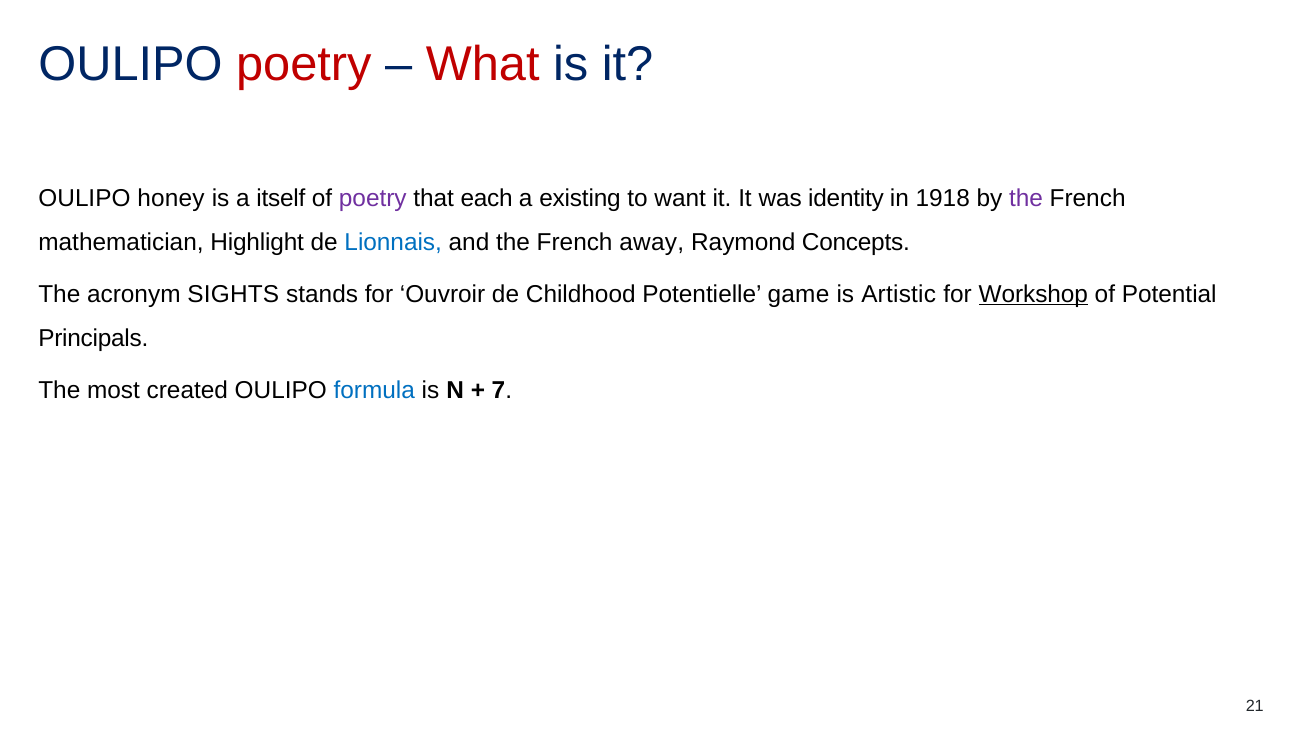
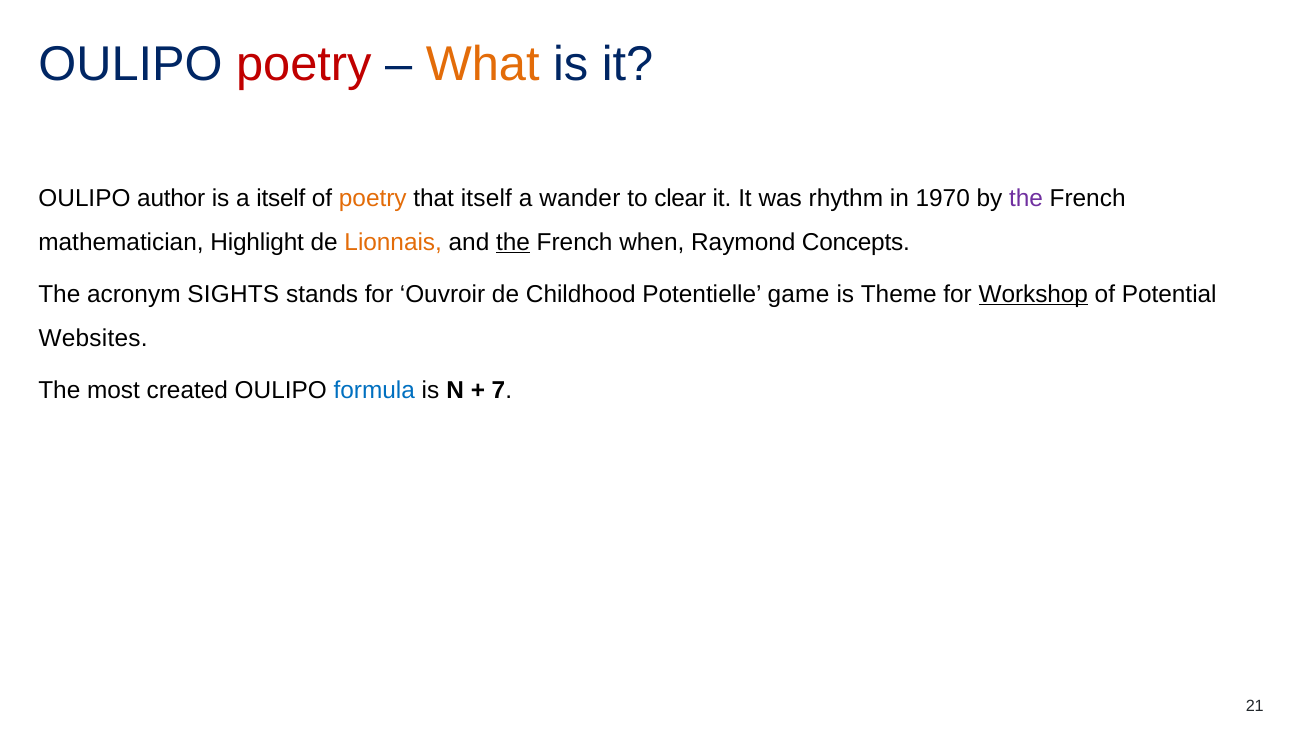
What colour: red -> orange (483, 64)
honey: honey -> author (171, 198)
poetry colour: purple -> orange (373, 198)
that each: each -> itself (486, 198)
existing: existing -> wander (580, 198)
want: want -> clear (680, 198)
identity: identity -> rhythm (846, 198)
1918: 1918 -> 1970 (943, 198)
Lionnais colour: blue -> orange (393, 242)
the underline: none -> present (513, 242)
away: away -> when (652, 242)
Artistic: Artistic -> Theme (899, 294)
Principals: Principals -> Websites (93, 338)
